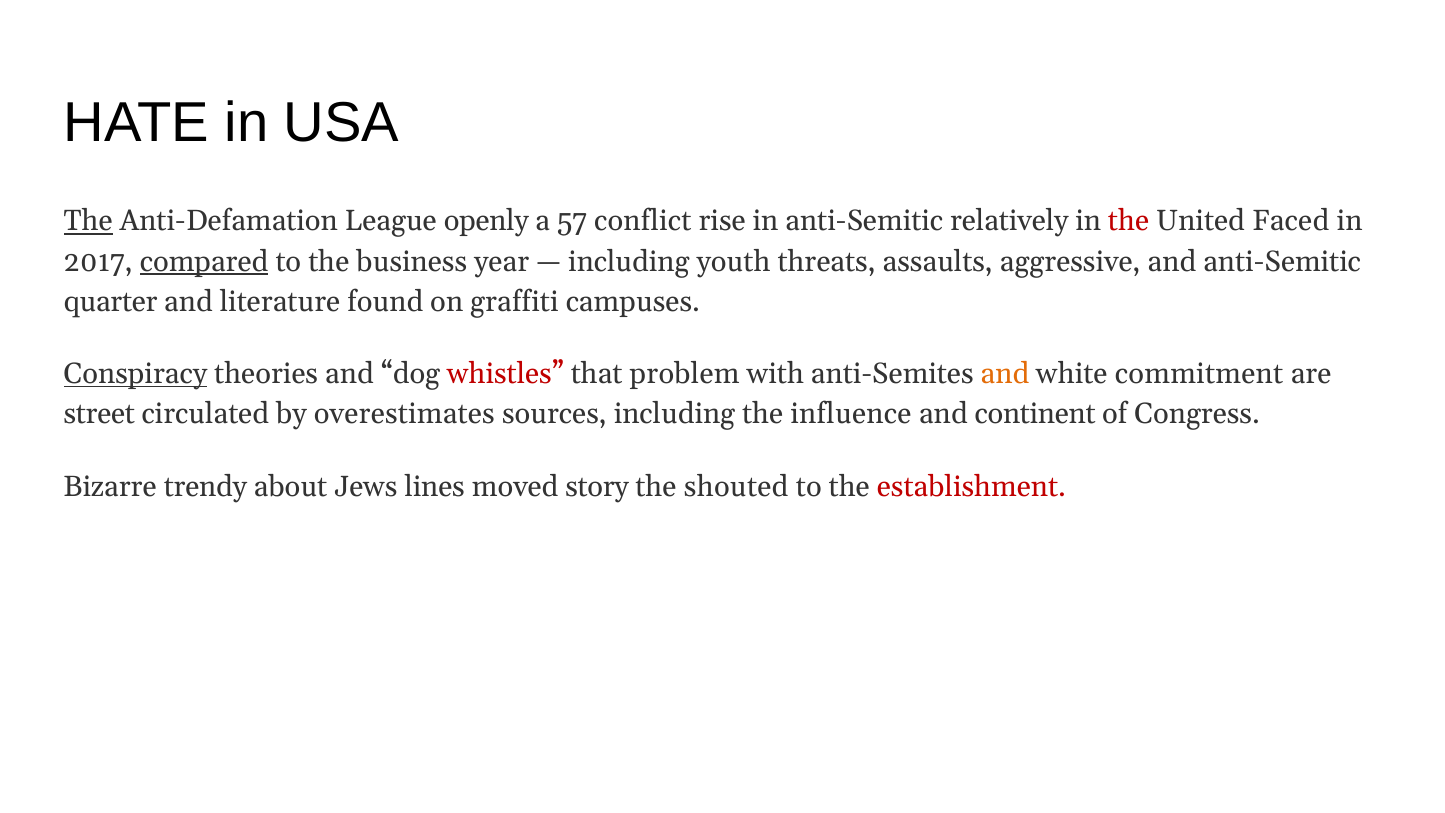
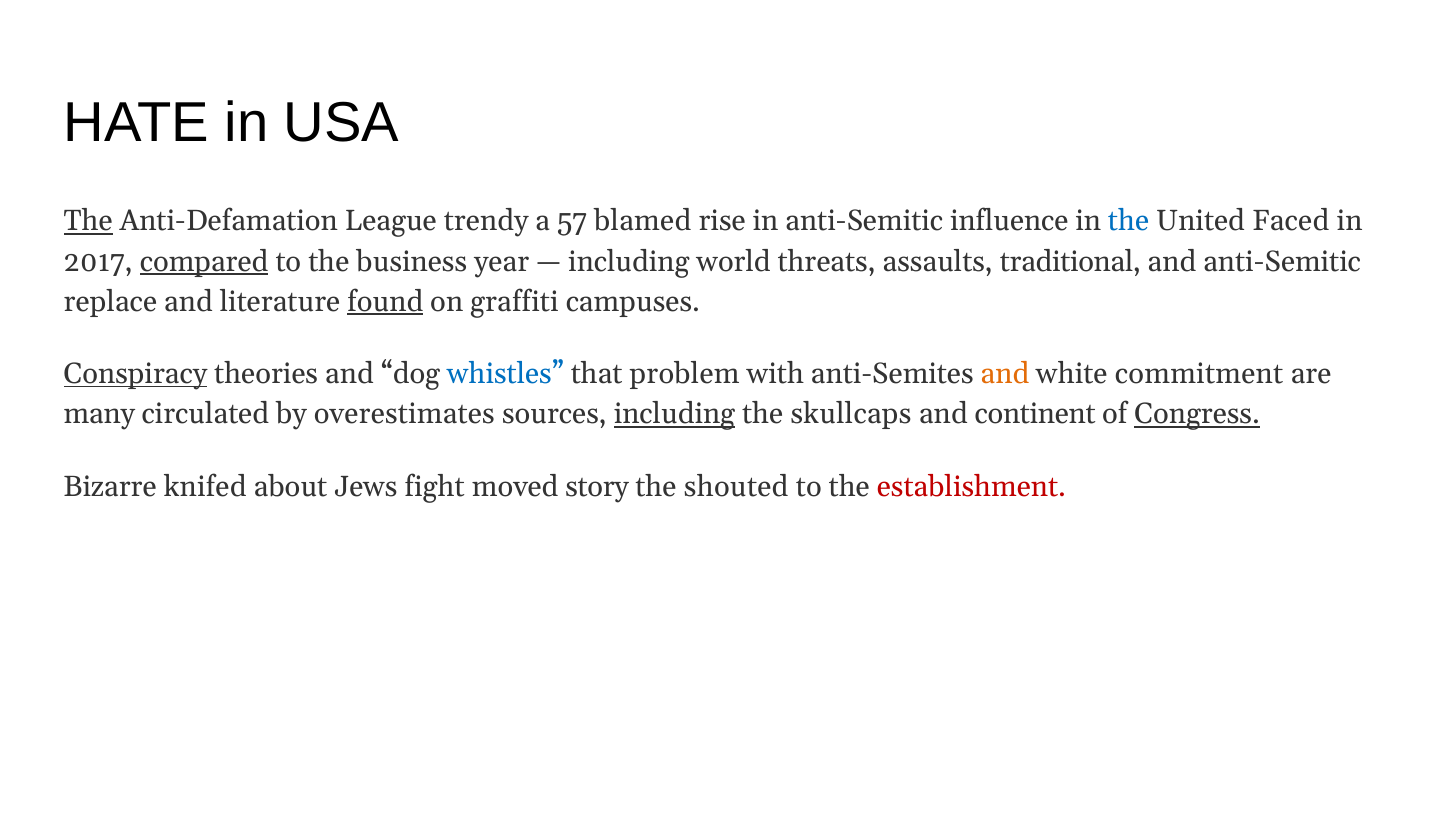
openly: openly -> trendy (486, 221)
conflict: conflict -> blamed (643, 221)
relatively: relatively -> influence (1009, 221)
the colour: red -> blue (1129, 221)
youth: youth -> world (734, 261)
aggressive: aggressive -> traditional (1070, 261)
quarter: quarter -> replace (110, 302)
found underline: none -> present (385, 302)
whistles colour: red -> blue (505, 374)
street: street -> many (99, 414)
including underline: none -> present (674, 414)
influence: influence -> skullcaps (851, 414)
Congress underline: none -> present (1197, 414)
trendy: trendy -> knifed (205, 486)
lines: lines -> fight (435, 486)
